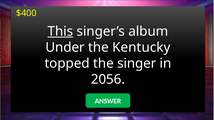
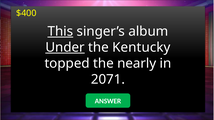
Under underline: none -> present (65, 47)
singer: singer -> nearly (137, 64)
2056: 2056 -> 2071 (108, 80)
